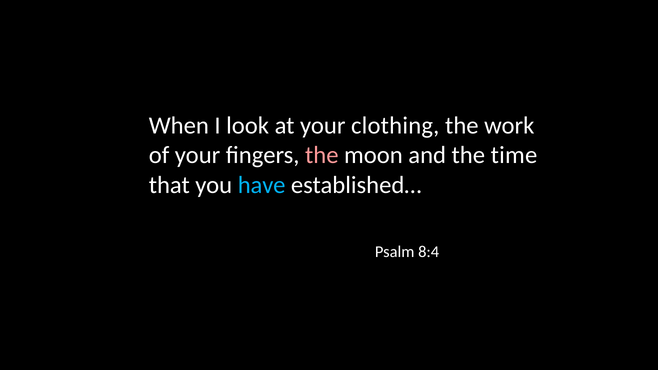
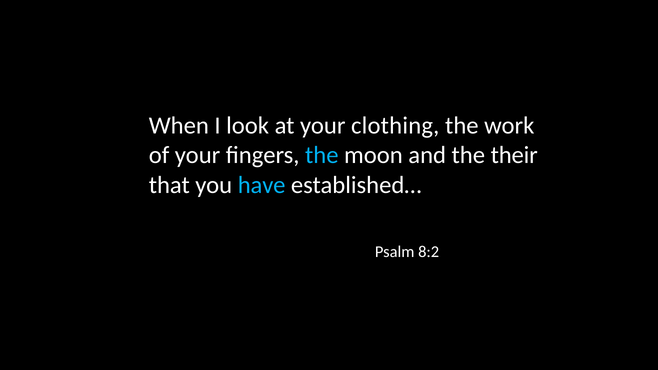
the colour: pink -> light blue (322, 155)
time: time -> their (514, 155)
8:4: 8:4 -> 8:2 (429, 252)
